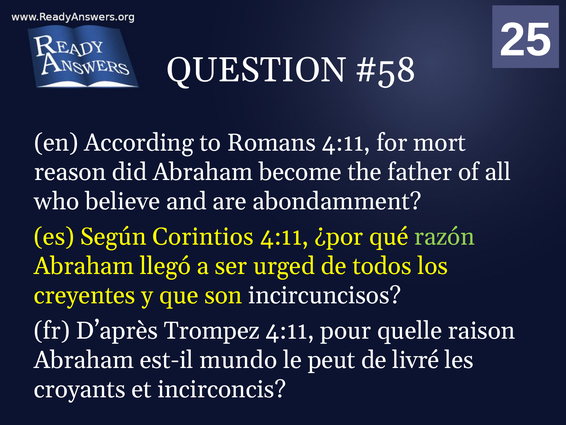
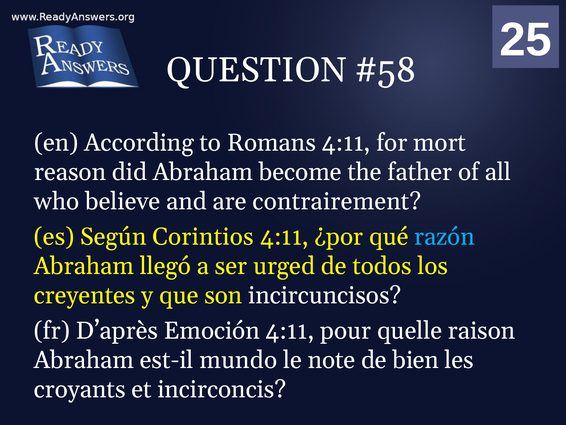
abondamment: abondamment -> contrairement (337, 201)
razón colour: light green -> light blue (445, 237)
Trompez: Trompez -> Emoción (212, 330)
peut: peut -> note (332, 360)
livré: livré -> bien (416, 360)
